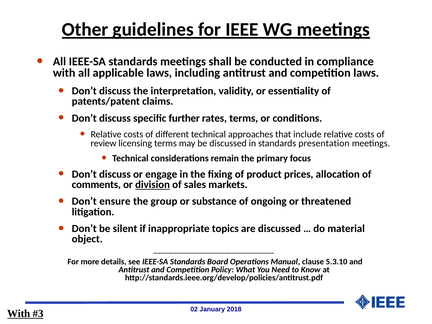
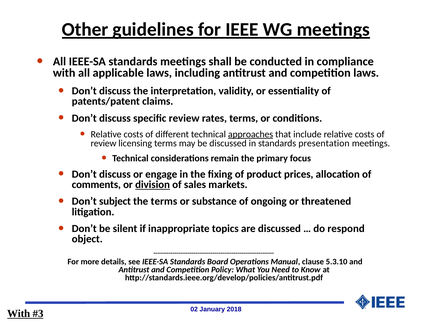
specific further: further -> review (184, 118)
approaches underline: none -> present (251, 134)
ensure: ensure -> subject (115, 201)
the group: group -> terms (164, 201)
material: material -> respond (346, 229)
